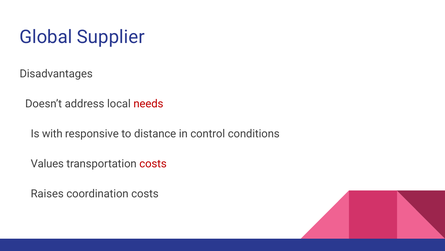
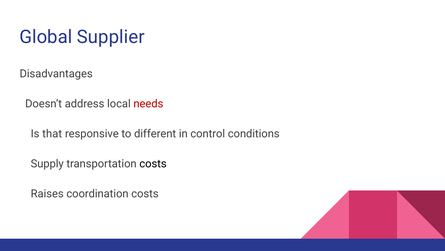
with: with -> that (52, 134)
distance: distance -> different (155, 134)
Values: Values -> Supply (47, 163)
costs colour: red -> black (153, 163)
